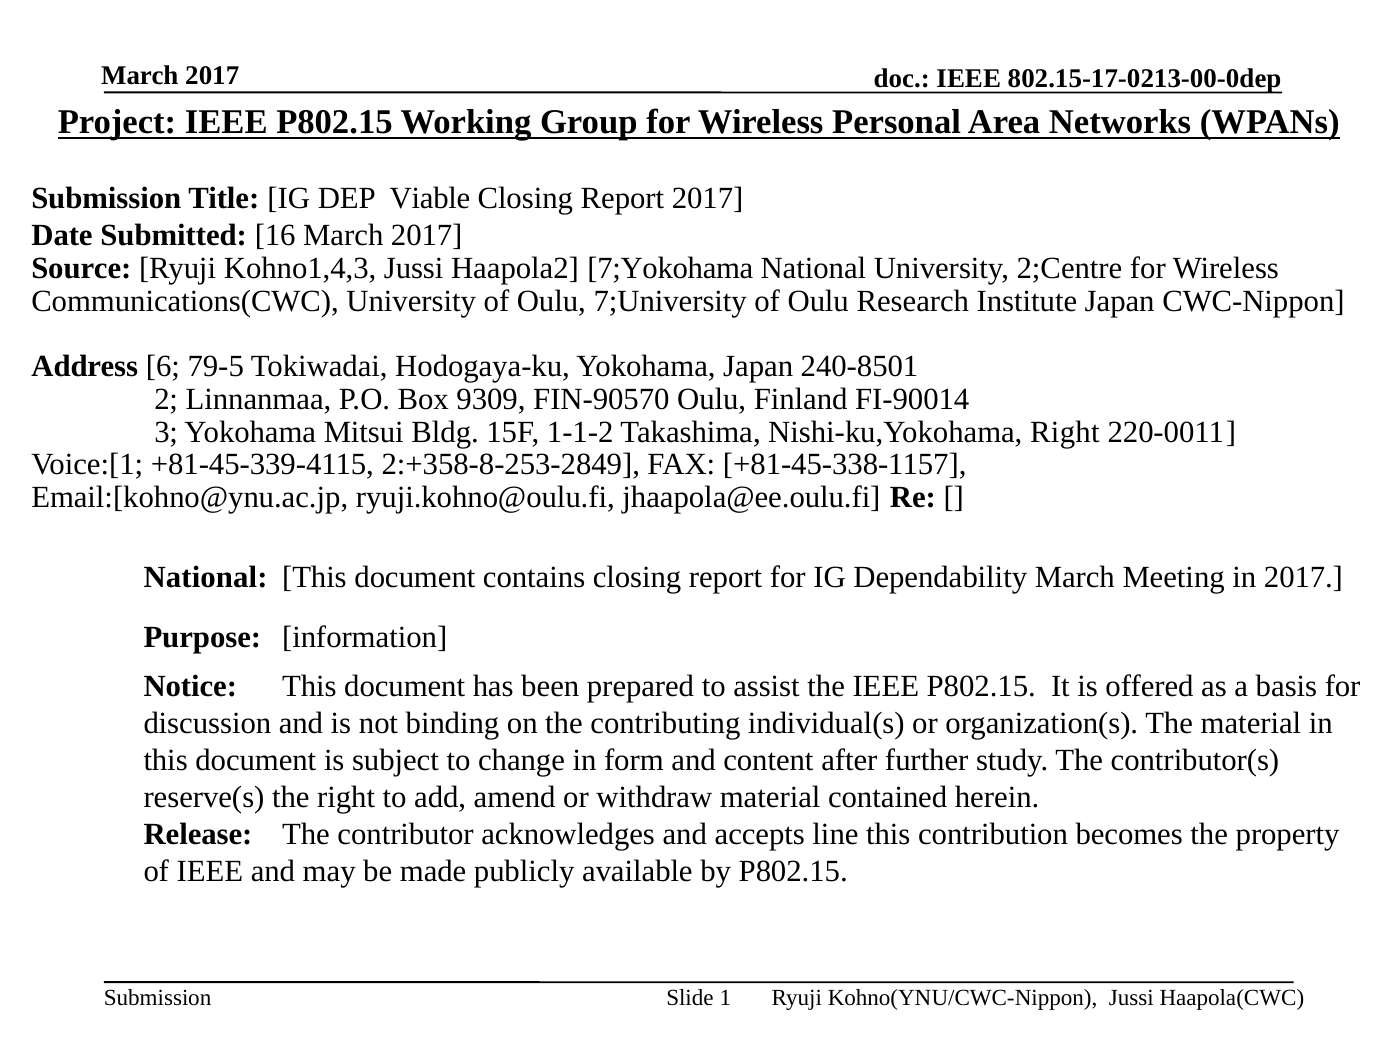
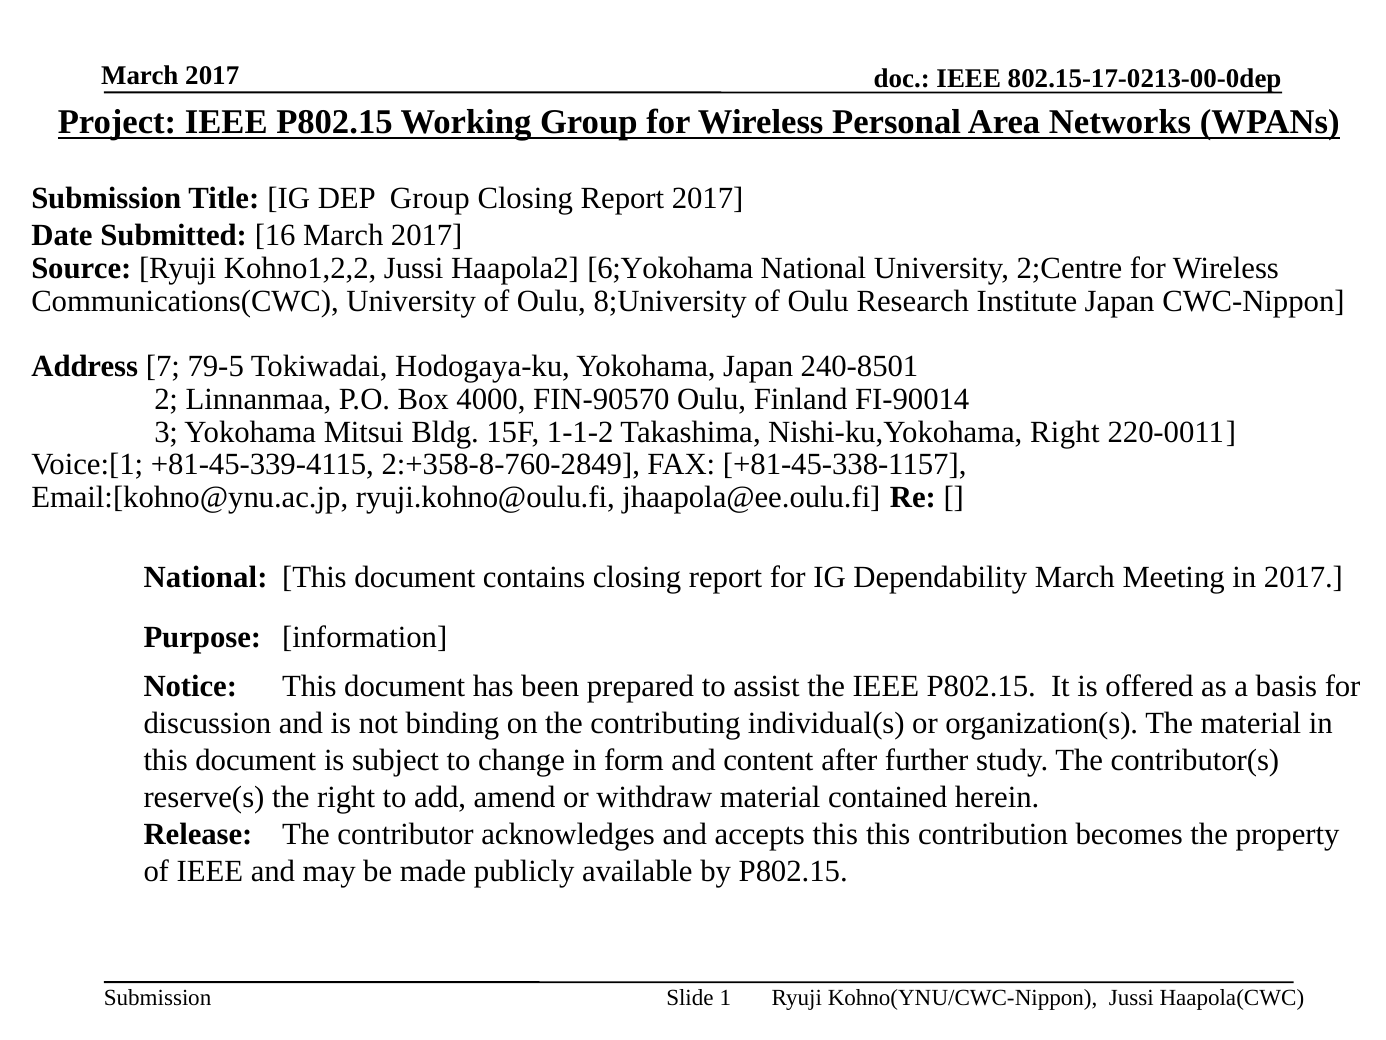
DEP Viable: Viable -> Group (430, 198)
Kohno1,4,3: Kohno1,4,3 -> Kohno1,2,2 (300, 268)
7;Yokohama: 7;Yokohama -> 6;Yokohama (670, 268)
7;University: 7;University -> 8;University (670, 301)
6: 6 -> 7 (163, 366)
9309: 9309 -> 4000 (491, 399)
2:+358-8-253-2849: 2:+358-8-253-2849 -> 2:+358-8-760-2849 (511, 464)
accepts line: line -> this (835, 834)
